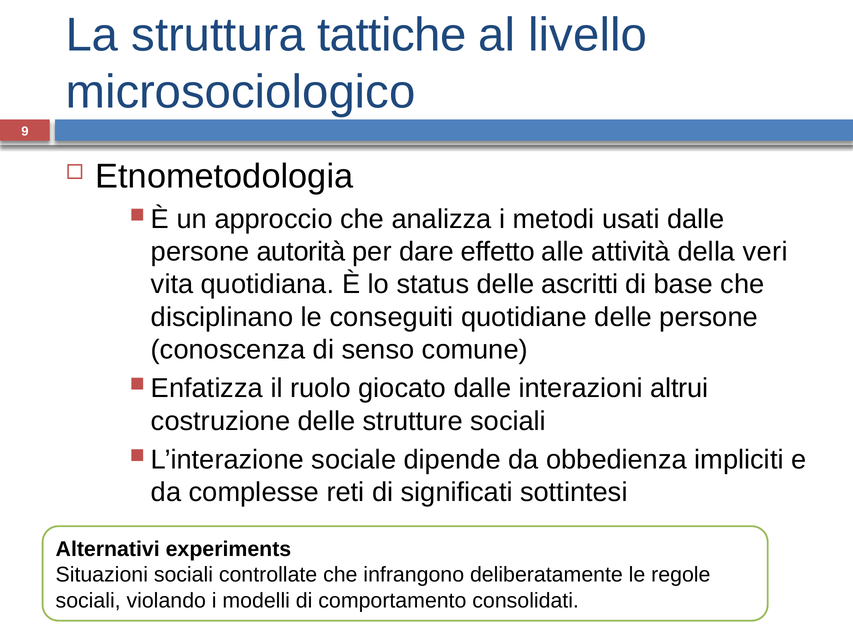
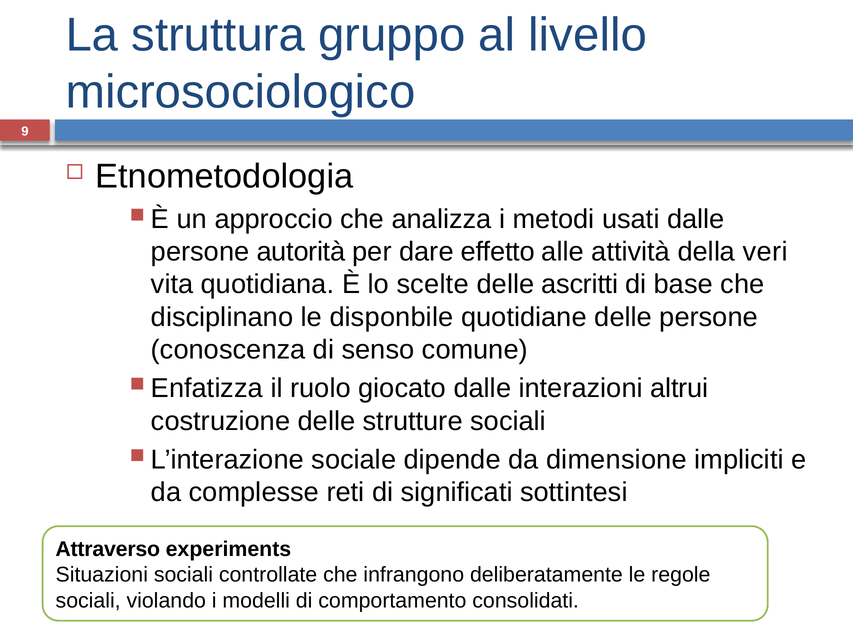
tattiche: tattiche -> gruppo (392, 35)
status: status -> scelte (433, 284)
conseguiti: conseguiti -> disponbile (391, 317)
obbedienza: obbedienza -> dimensione (616, 459)
Alternativi: Alternativi -> Attraverso (108, 549)
